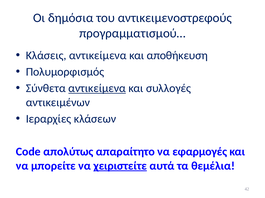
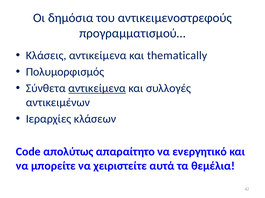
αποθήκευση: αποθήκευση -> thematically (177, 56)
εφαρμογές: εφαρμογές -> ενεργητικό (200, 152)
χειριστείτε underline: present -> none (120, 166)
